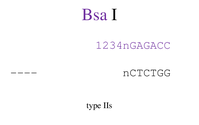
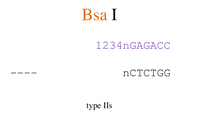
Bsa colour: purple -> orange (95, 14)
